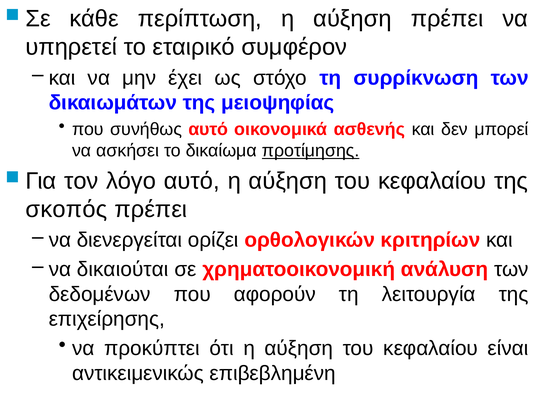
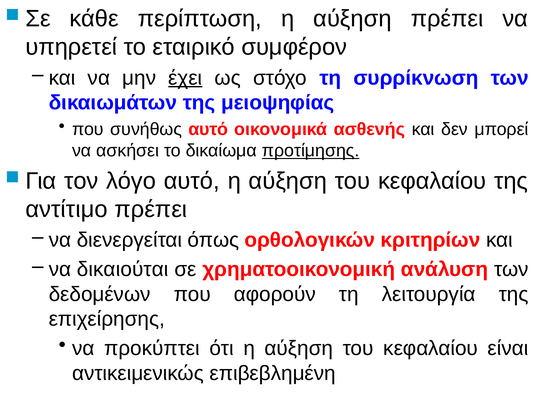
έχει underline: none -> present (185, 78)
σκοπός: σκοπός -> αντίτιμο (67, 209)
ορίζει: ορίζει -> όπως (213, 240)
